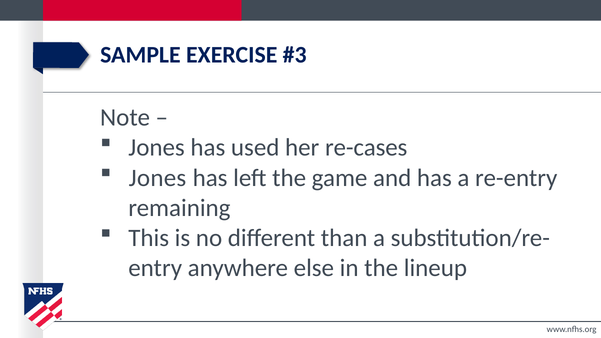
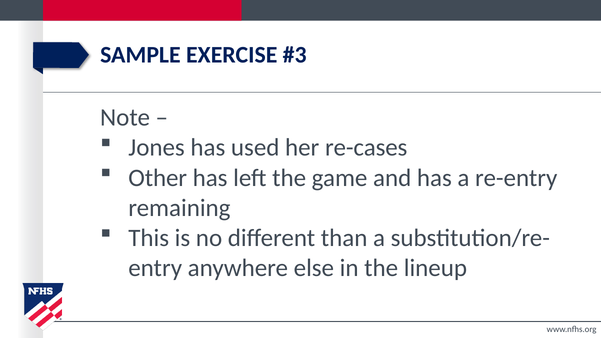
Jones: Jones -> Other (158, 178)
